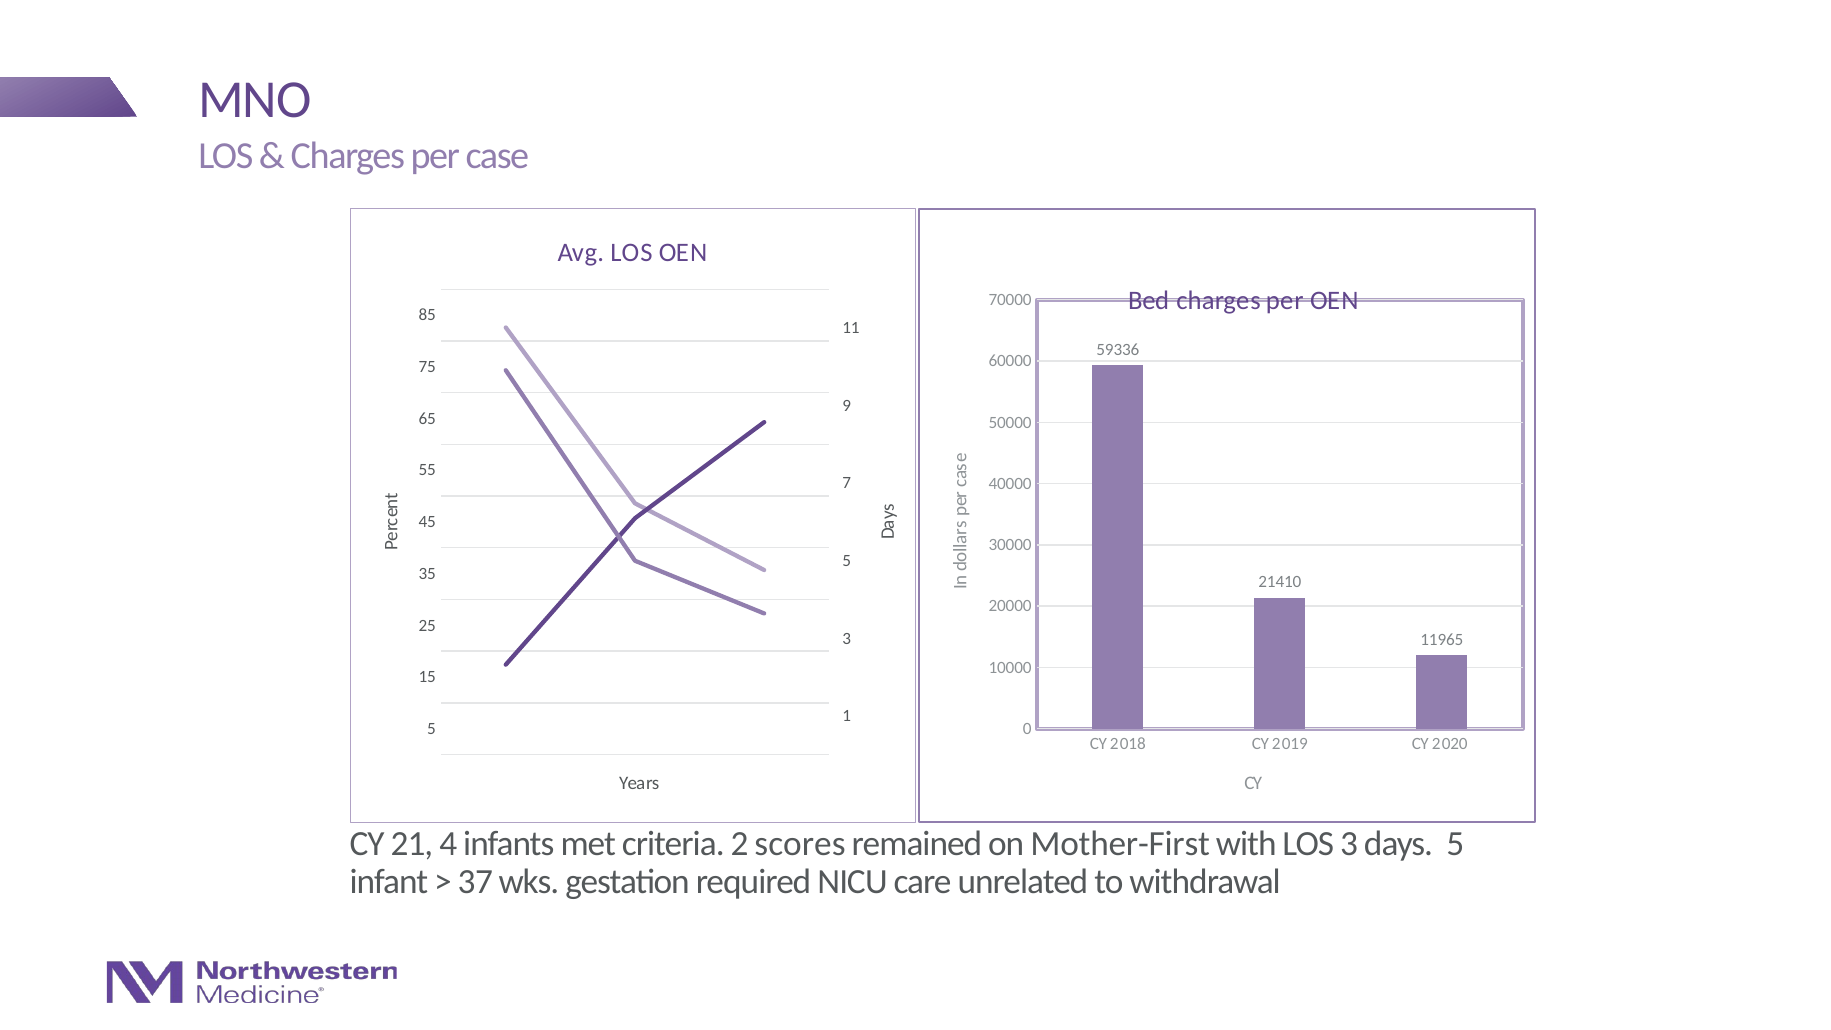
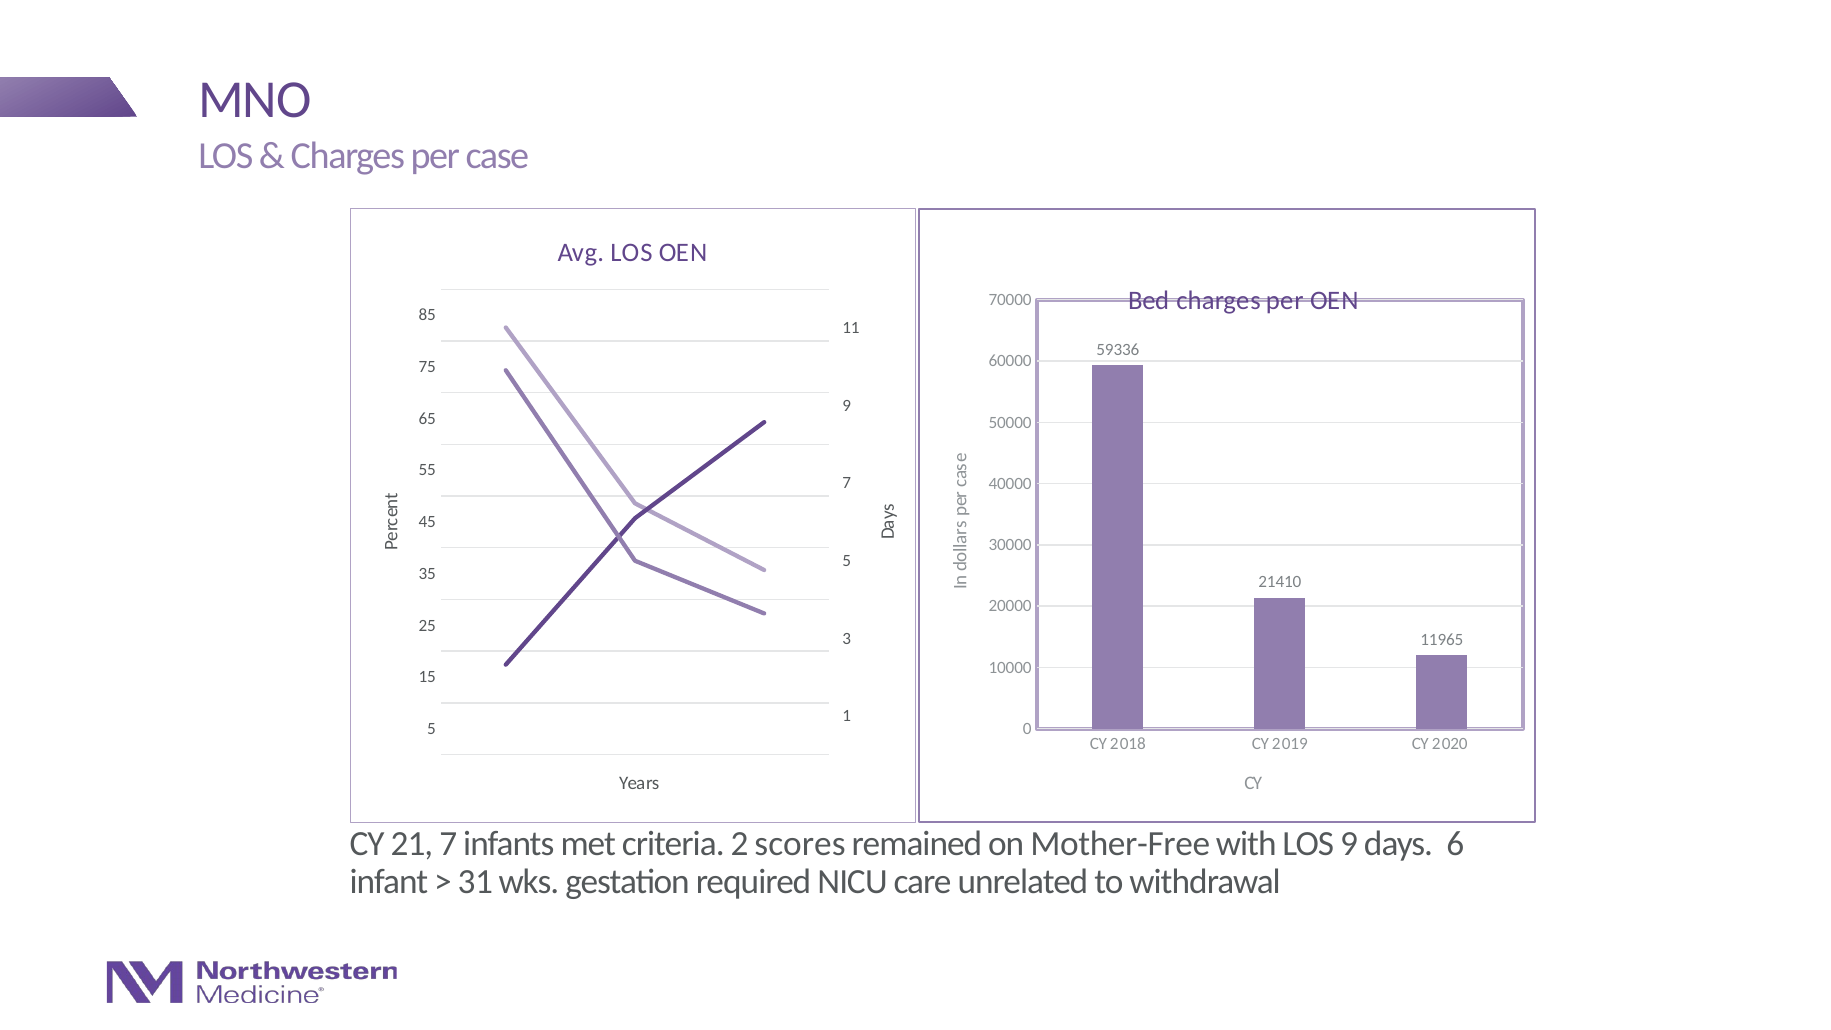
21 4: 4 -> 7 (448, 844)
Mother-First: Mother-First -> Mother-Free (1120, 844)
LOS 3: 3 -> 9 (1349, 844)
days 5: 5 -> 6 (1455, 844)
37: 37 -> 31 (475, 882)
